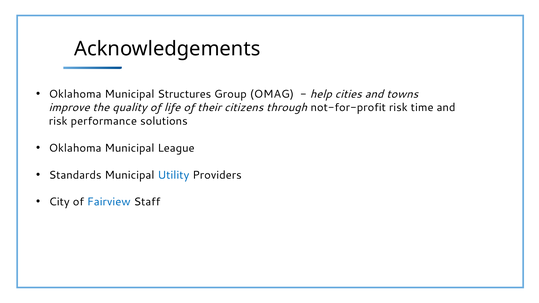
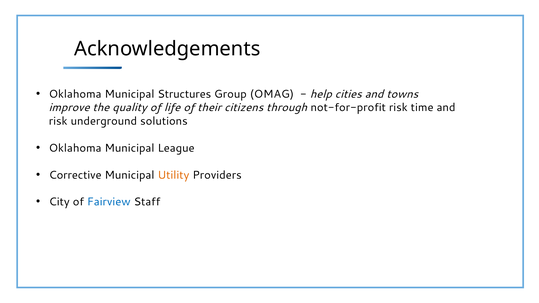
performance: performance -> underground (104, 121)
Standards: Standards -> Corrective (75, 175)
Utility colour: blue -> orange (173, 175)
